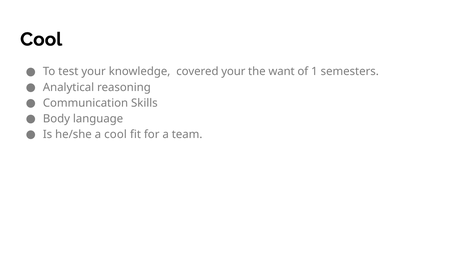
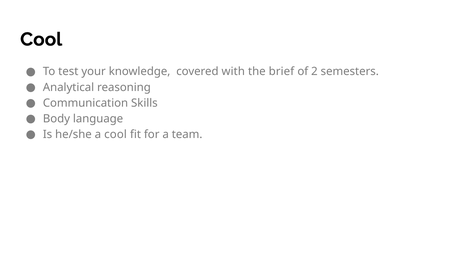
covered your: your -> with (233, 72)
want: want -> brief (281, 72)
1: 1 -> 2 (314, 72)
